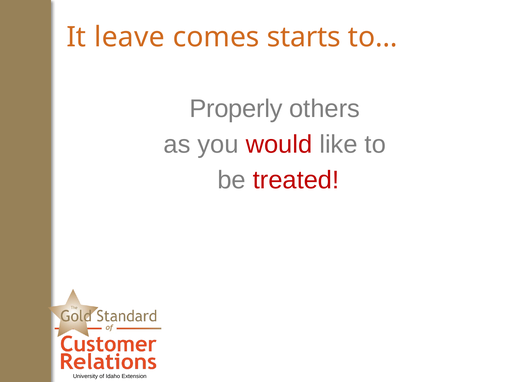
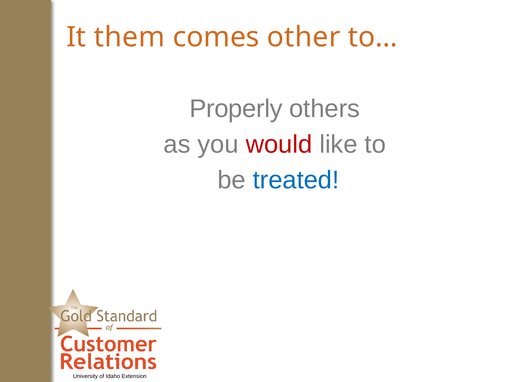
leave: leave -> them (129, 37)
starts: starts -> other (304, 37)
treated colour: red -> blue (296, 180)
